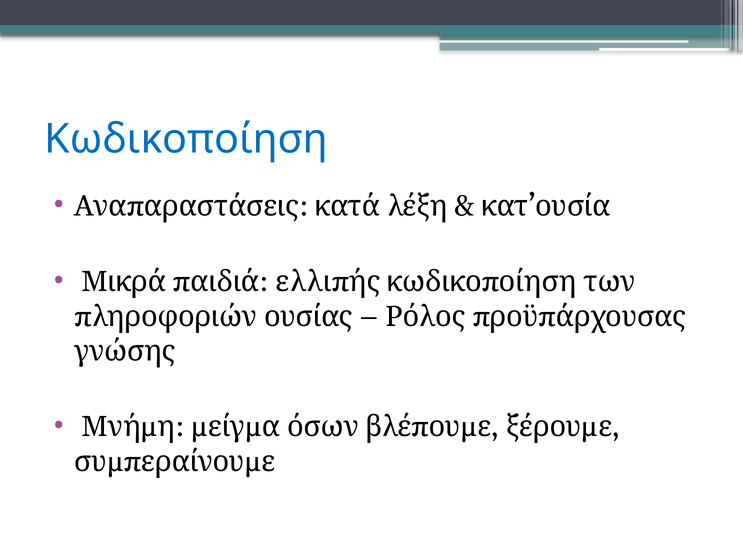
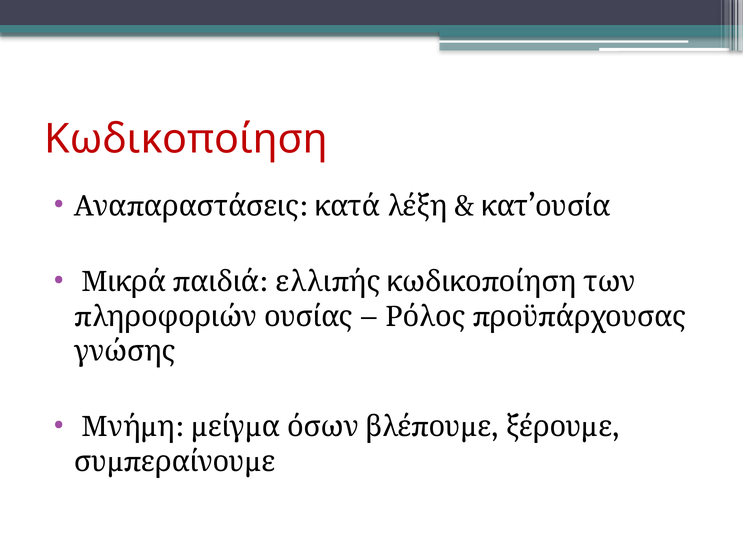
Κωδικοποίηση colour: blue -> red (186, 139)
